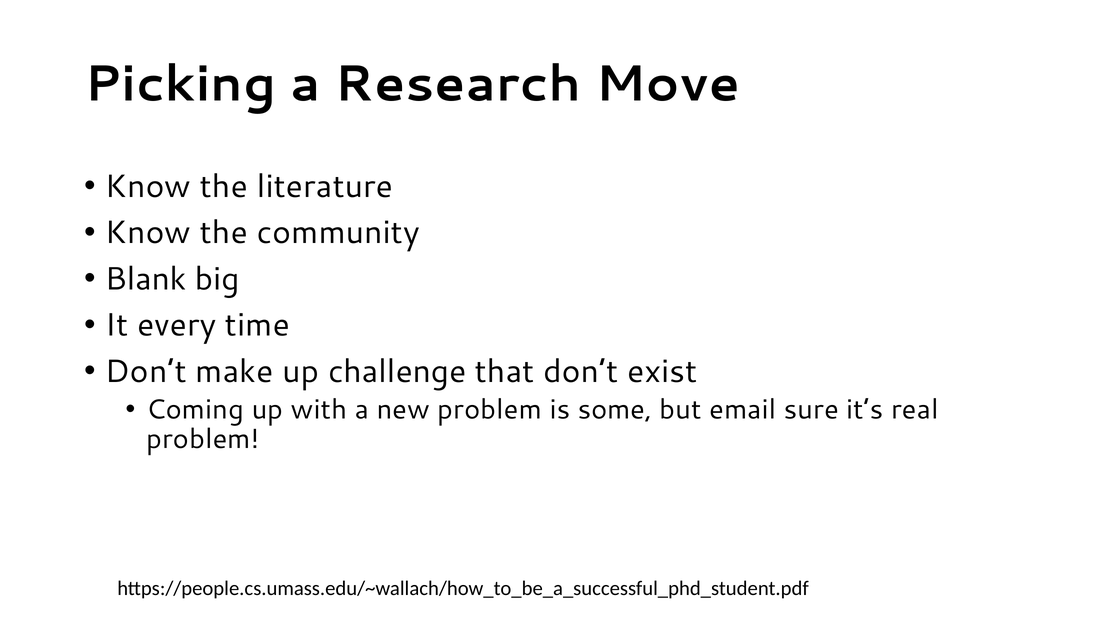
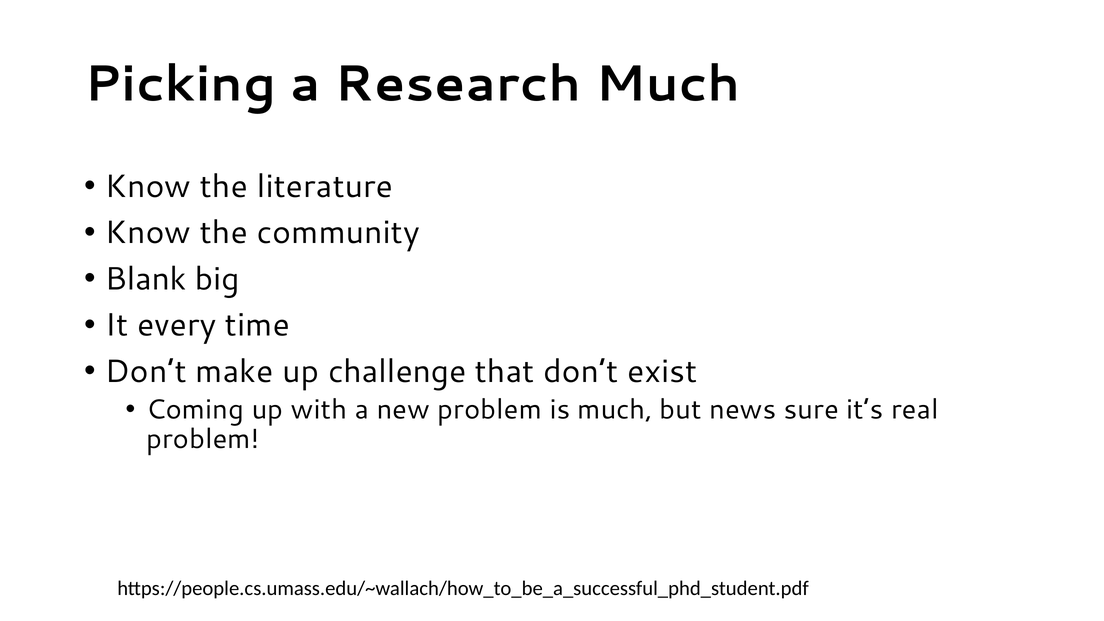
Research Move: Move -> Much (668, 84)
is some: some -> much (615, 410)
email: email -> news (743, 410)
